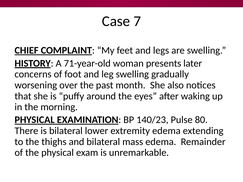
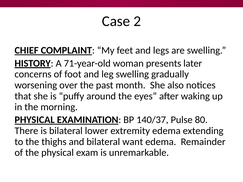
7: 7 -> 2 (137, 21)
140/23: 140/23 -> 140/37 (152, 120)
mass: mass -> want (133, 142)
